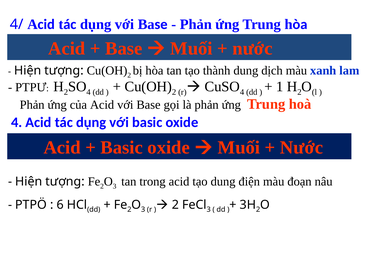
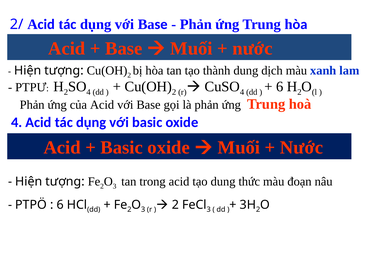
4/: 4/ -> 2/ (17, 24)
1: 1 -> 6 (280, 87)
điện: điện -> thức (249, 182)
